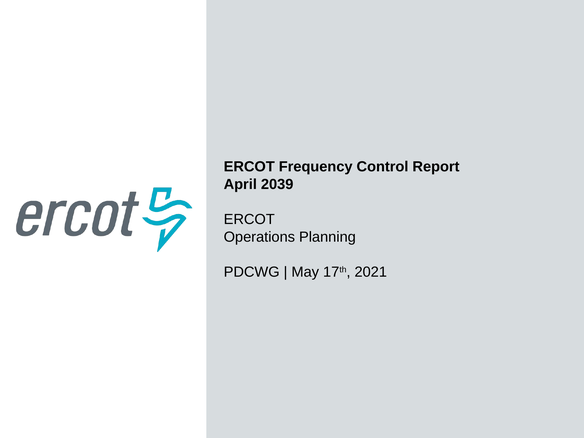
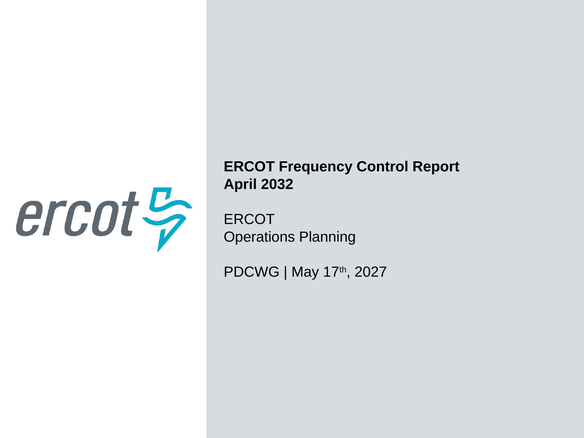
2039: 2039 -> 2032 (277, 184)
2021: 2021 -> 2027 (371, 272)
